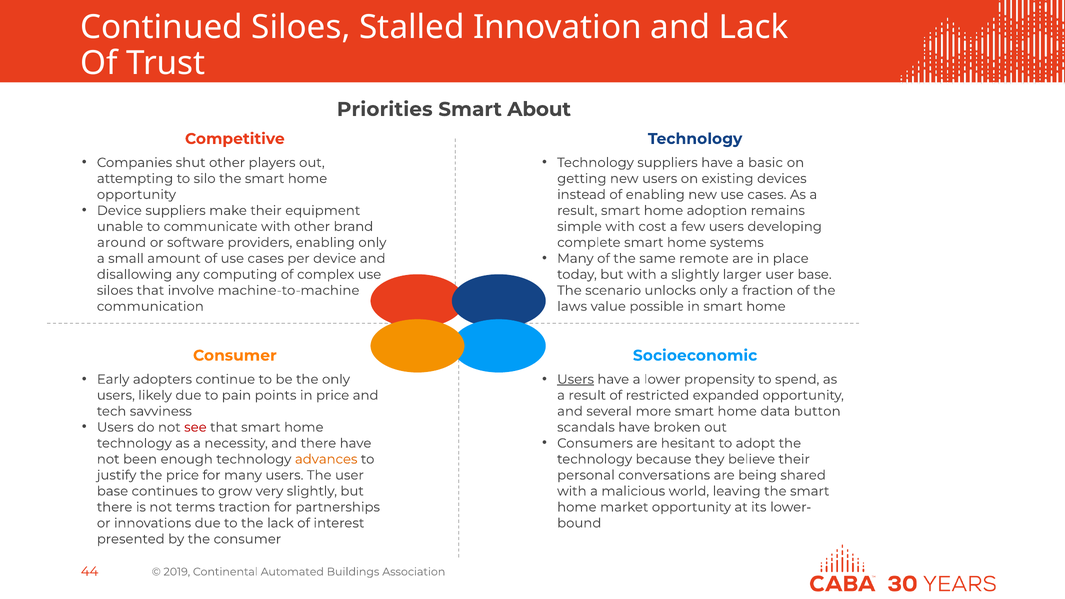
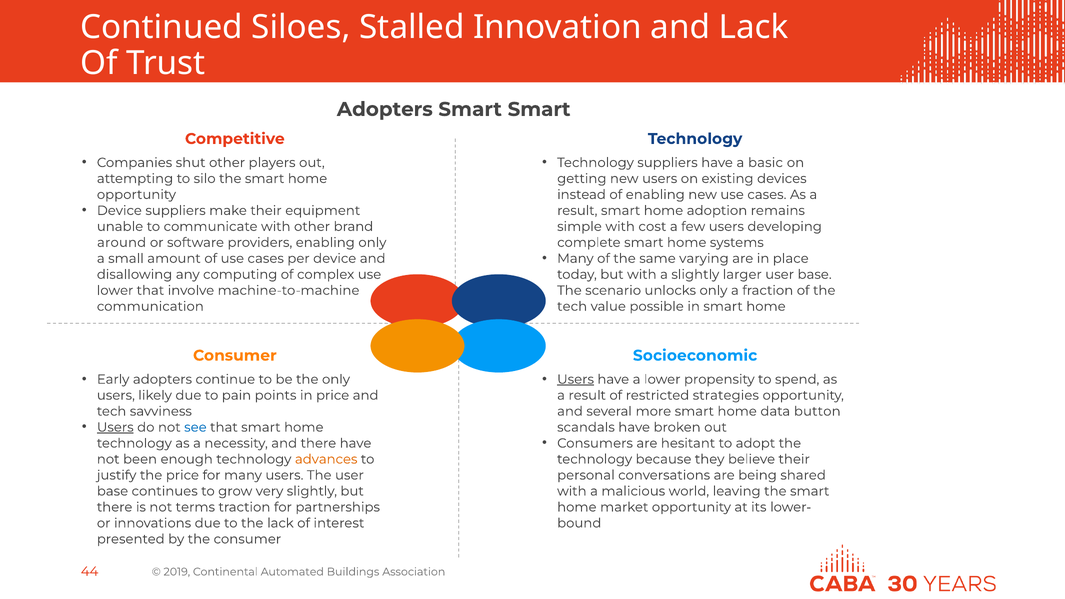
Priorities: Priorities -> Adopters (385, 109)
Smart About: About -> Smart (539, 109)
remote: remote -> varying (704, 259)
siloes: siloes -> lower (115, 290)
laws: laws -> tech (572, 306)
expanded: expanded -> strategies (726, 395)
Users underline: none -> present (115, 427)
see colour: red -> blue (195, 427)
